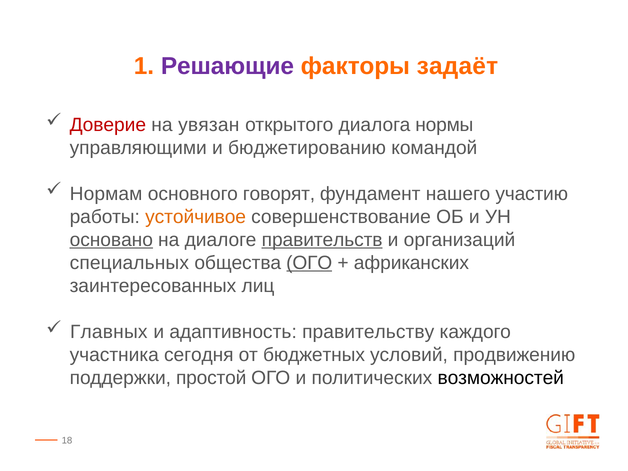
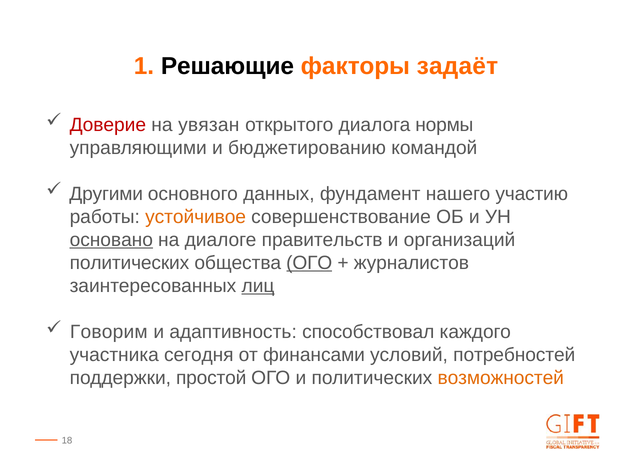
Решающие colour: purple -> black (227, 66)
Нормам: Нормам -> Другими (106, 194)
говорят: говорят -> данных (279, 194)
правительств underline: present -> none (322, 240)
специальных: специальных -> политических (129, 263)
африканских: африканских -> журналистов (411, 263)
лиц underline: none -> present (258, 286)
Главных: Главных -> Говорим (109, 332)
правительству: правительству -> способствовал (368, 332)
бюджетных: бюджетных -> финансами (314, 355)
продвижению: продвижению -> потребностей (514, 355)
возможностей colour: black -> orange (501, 378)
